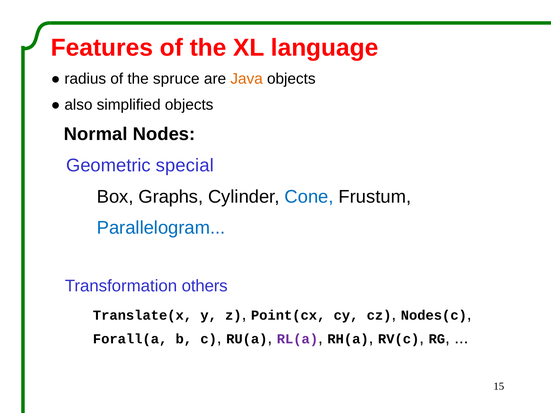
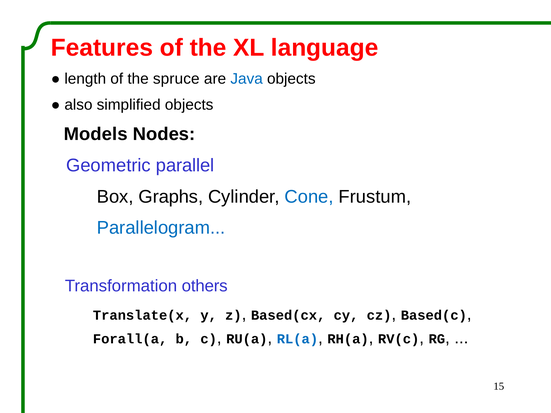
radius: radius -> length (85, 79)
Java colour: orange -> blue (247, 79)
Normal: Normal -> Models (96, 134)
special: special -> parallel (185, 166)
Point(cx: Point(cx -> Based(cx (288, 316)
Nodes(c: Nodes(c -> Based(c (434, 316)
RL(a colour: purple -> blue (297, 339)
